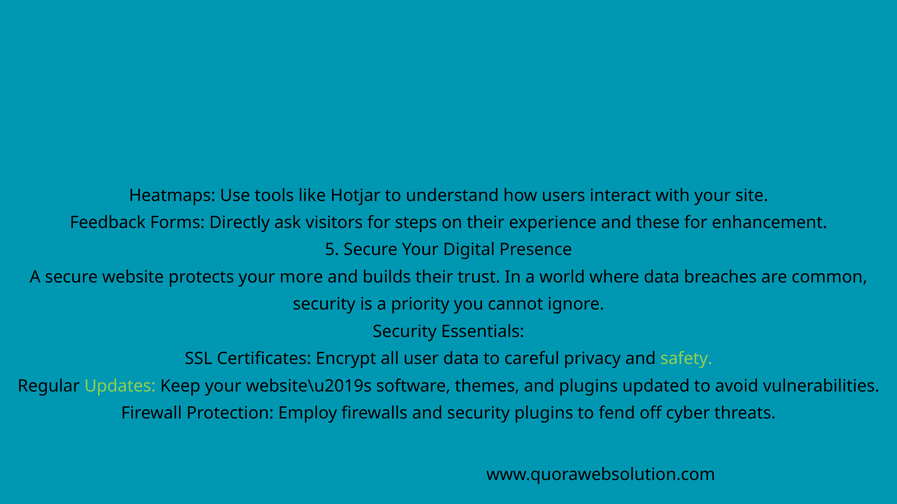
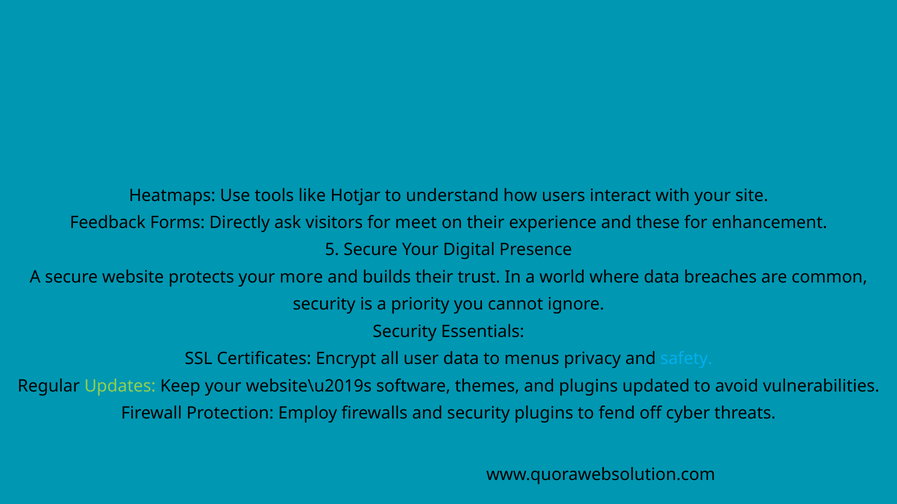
steps: steps -> meet (416, 223)
careful: careful -> menus (532, 359)
safety colour: light green -> light blue (686, 359)
